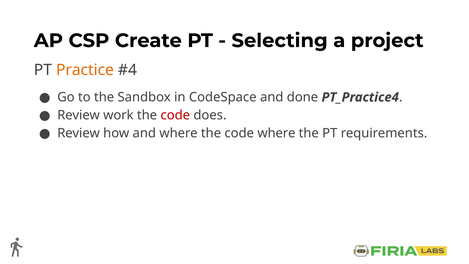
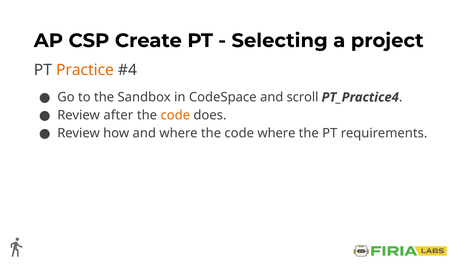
done: done -> scroll (303, 97)
work: work -> after (118, 115)
code colour: red -> orange (175, 115)
